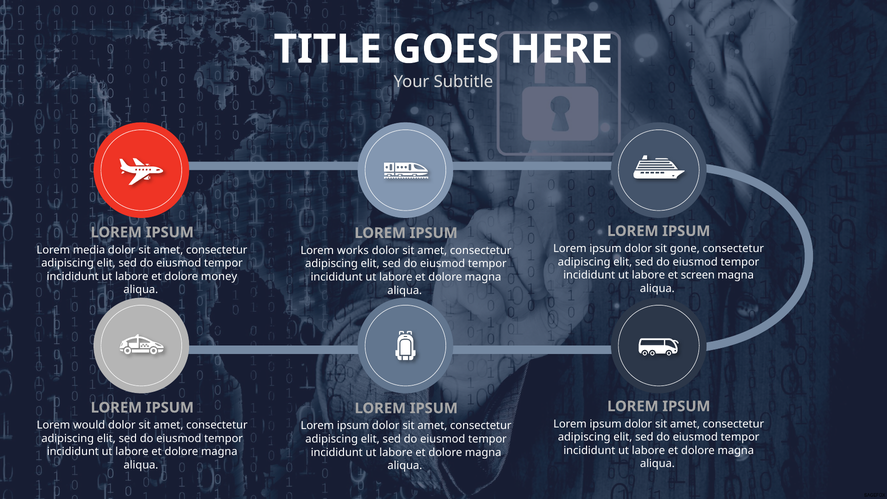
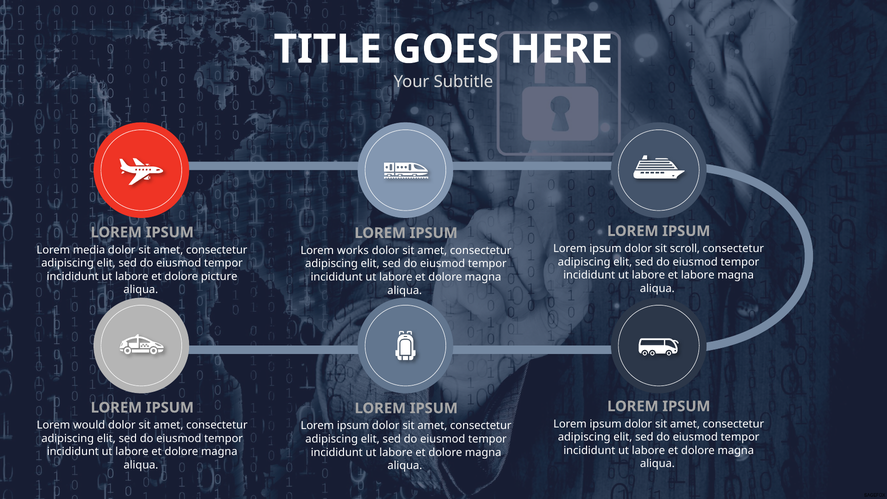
gone: gone -> scroll (685, 249)
et screen: screen -> labore (698, 275)
money: money -> picture (219, 276)
